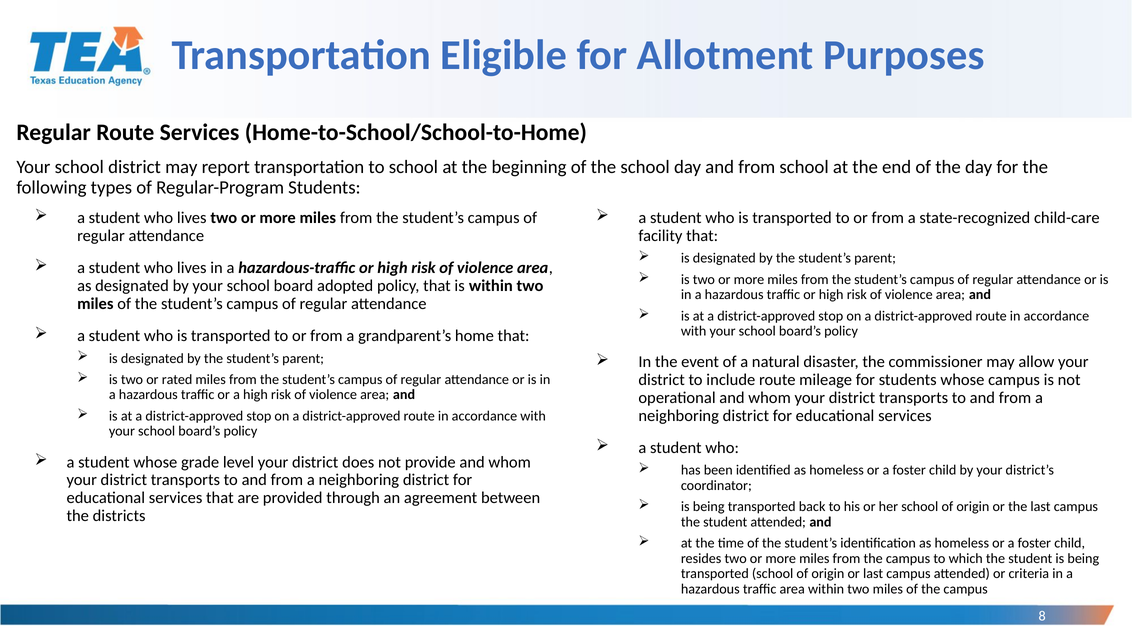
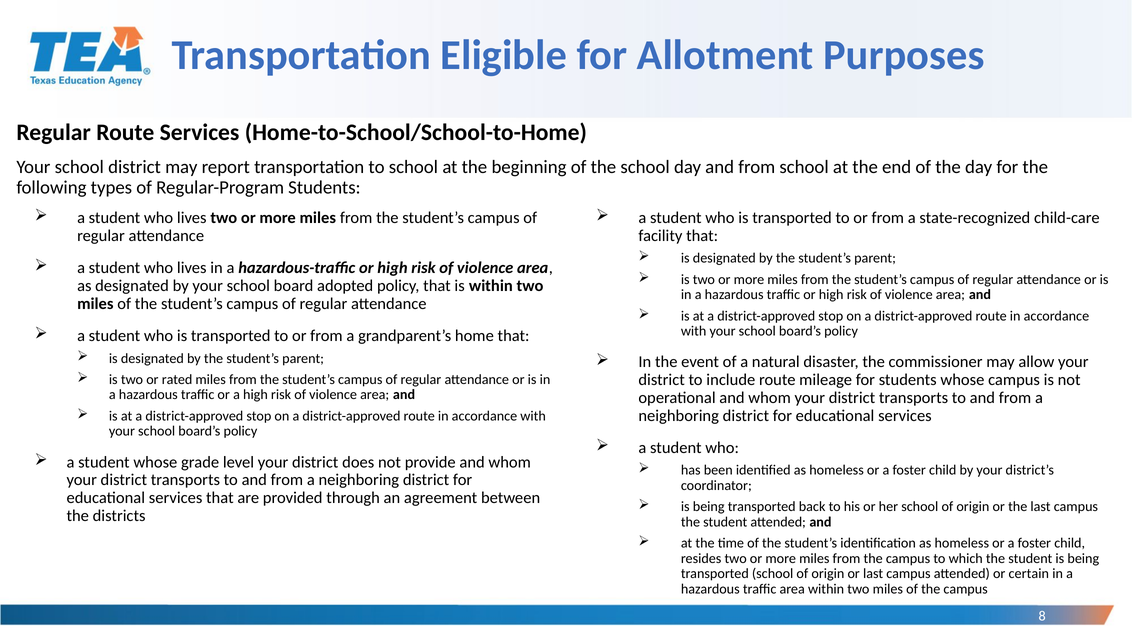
criteria: criteria -> certain (1029, 573)
